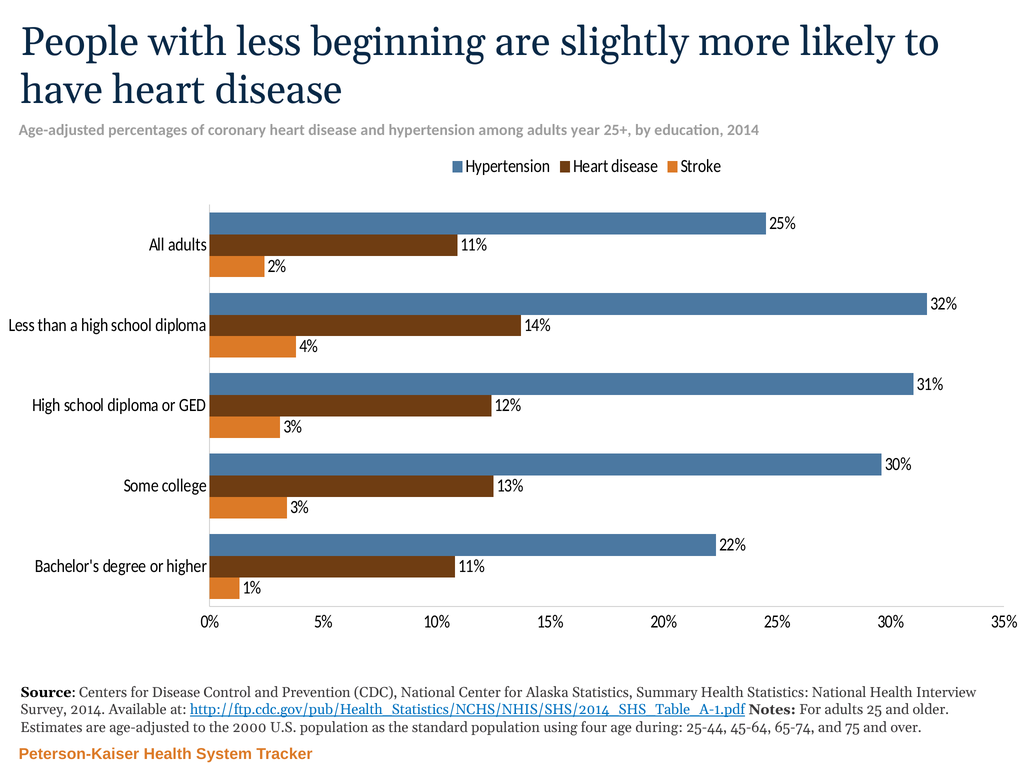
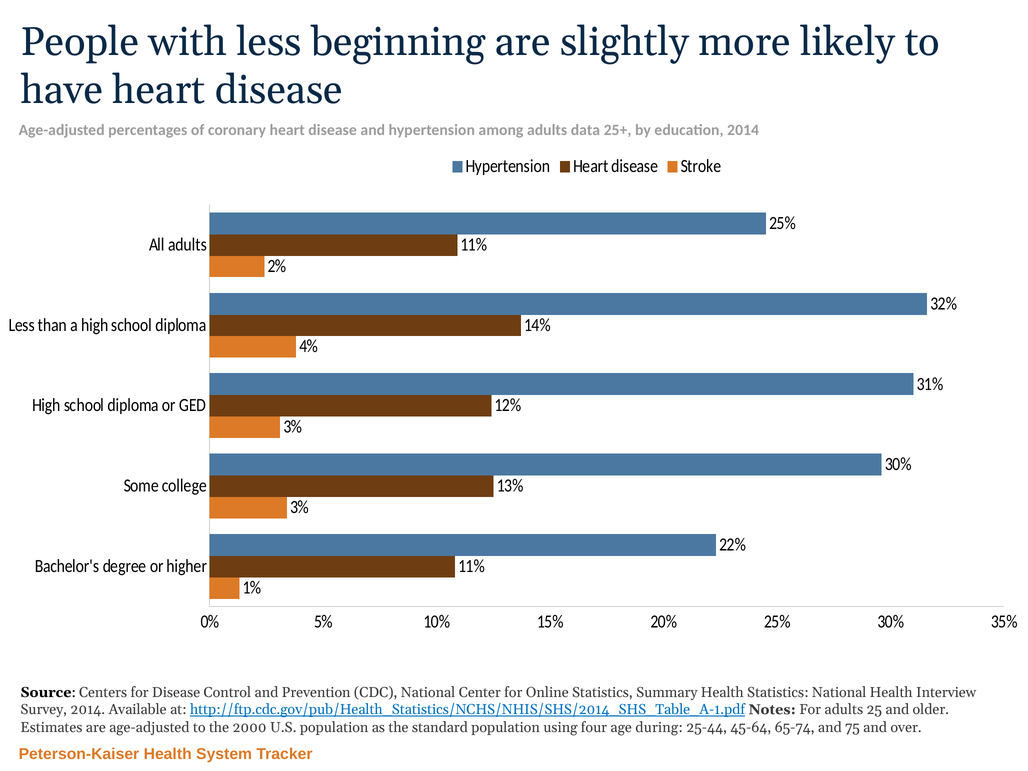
year: year -> data (585, 130)
Alaska: Alaska -> Online (547, 692)
